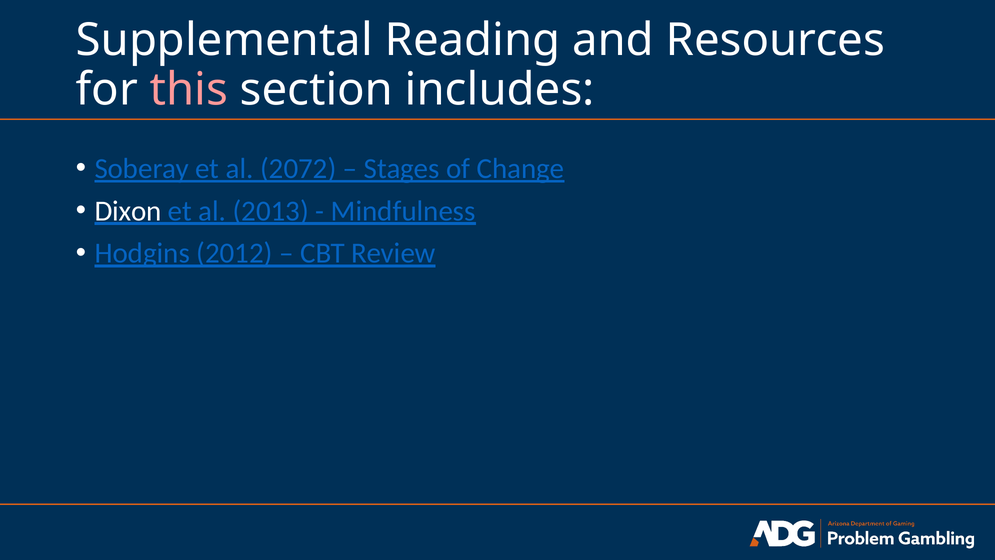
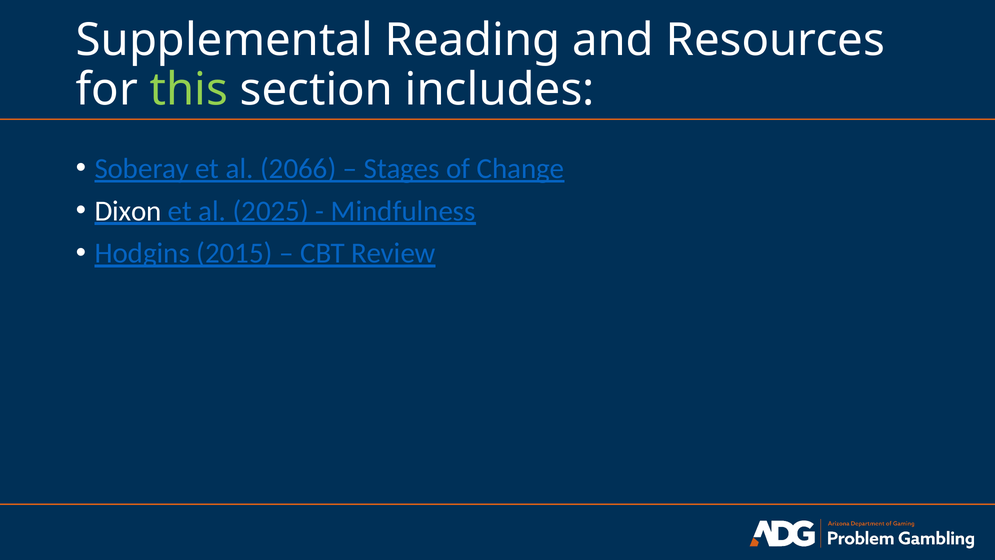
this colour: pink -> light green (189, 90)
2072: 2072 -> 2066 (298, 169)
2013: 2013 -> 2025 (271, 211)
2012: 2012 -> 2015 (234, 253)
